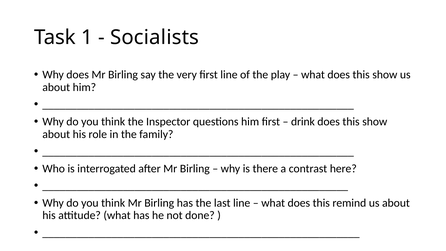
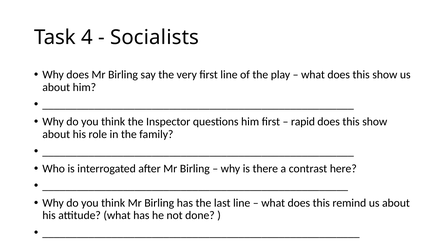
1: 1 -> 4 (87, 37)
drink: drink -> rapid (303, 122)
